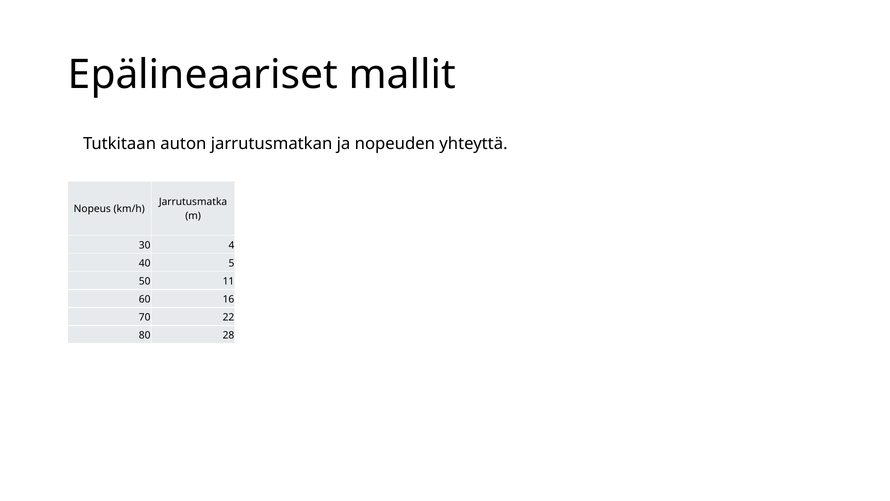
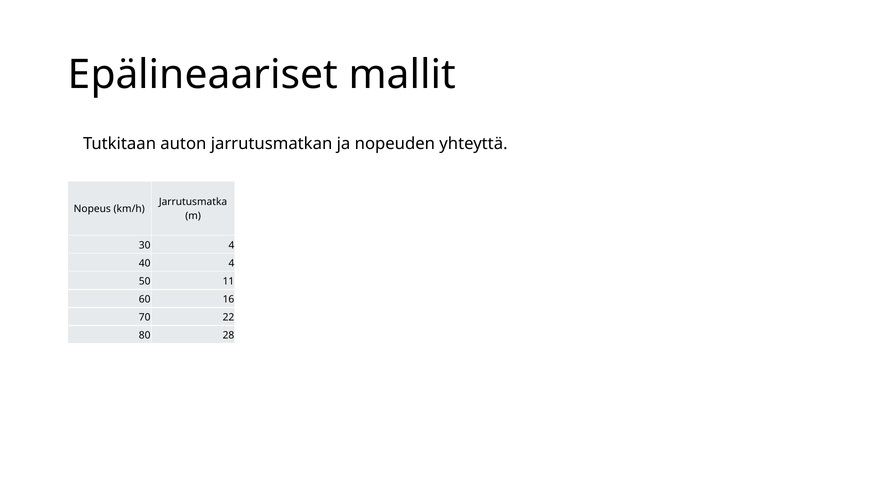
40 5: 5 -> 4 (231, 263)
